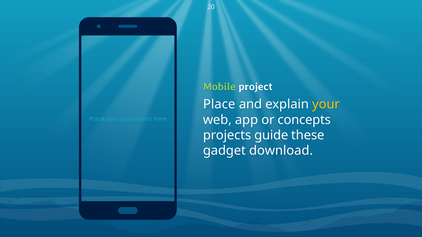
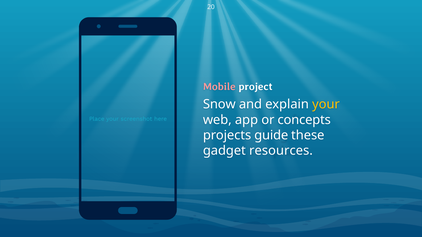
Mobile colour: light green -> pink (219, 87)
Place: Place -> Snow (219, 105)
download: download -> resources (281, 151)
